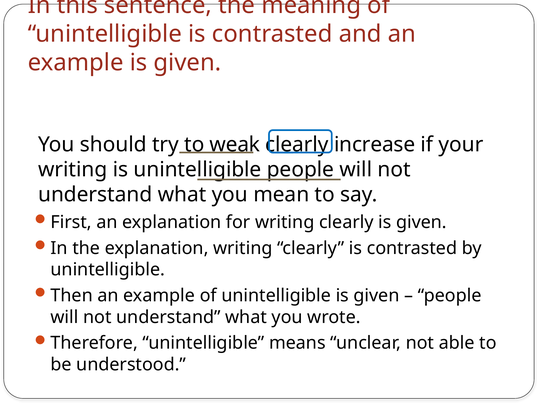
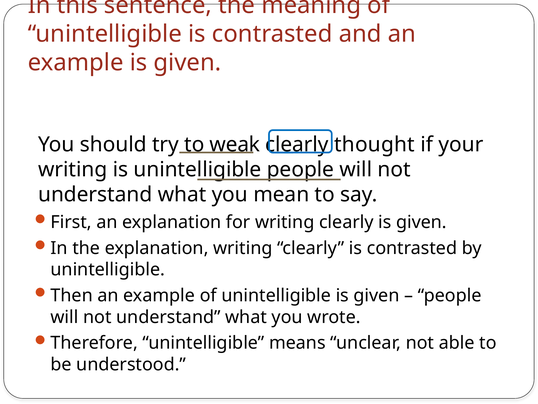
increase: increase -> thought (375, 144)
